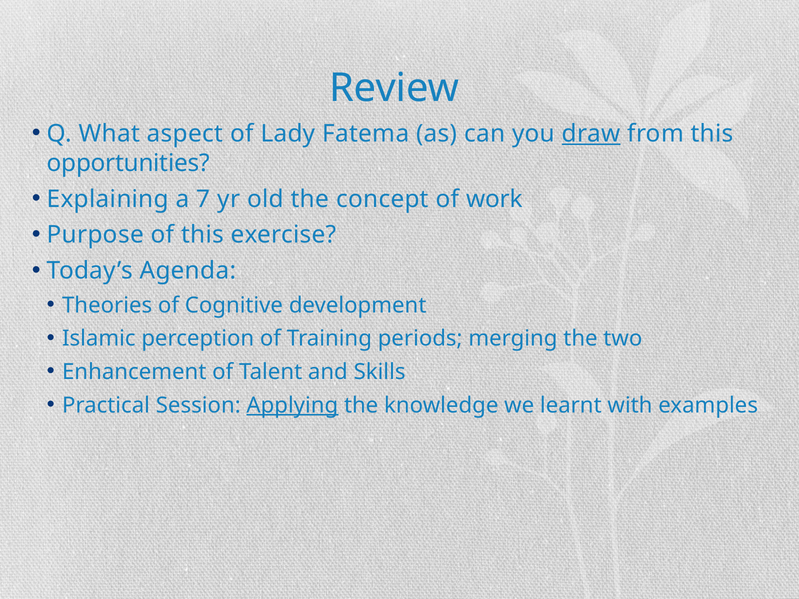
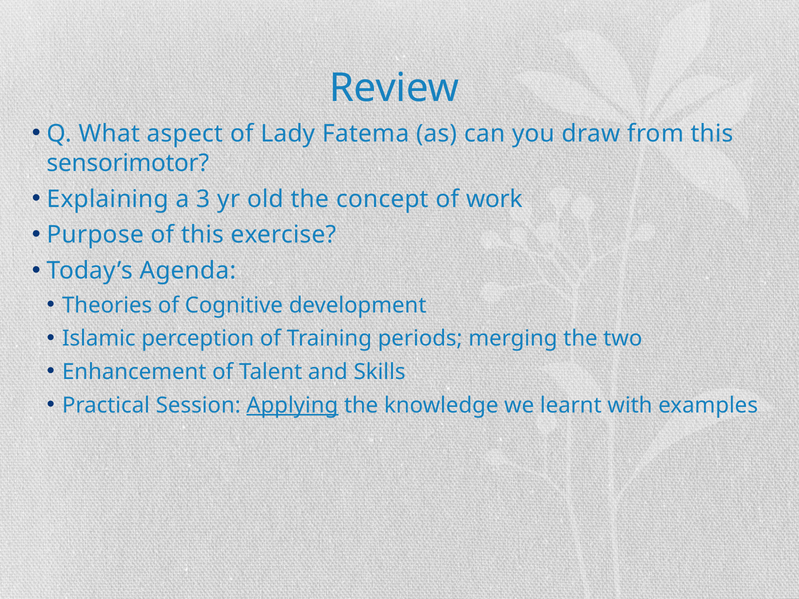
draw underline: present -> none (591, 134)
opportunities: opportunities -> sensorimotor (128, 163)
7: 7 -> 3 (203, 199)
